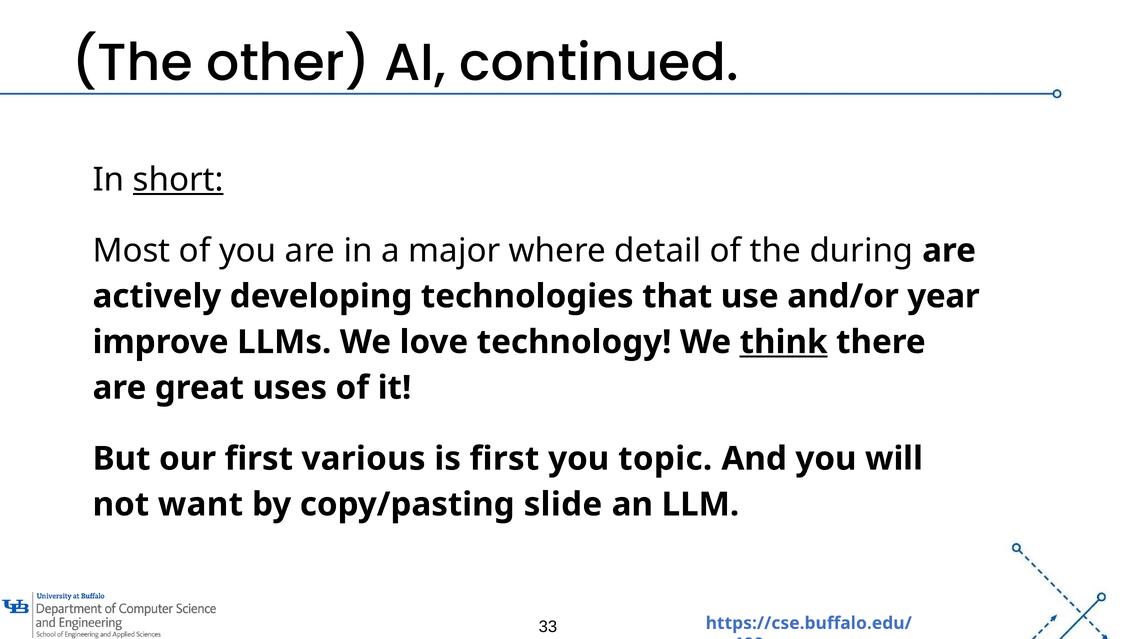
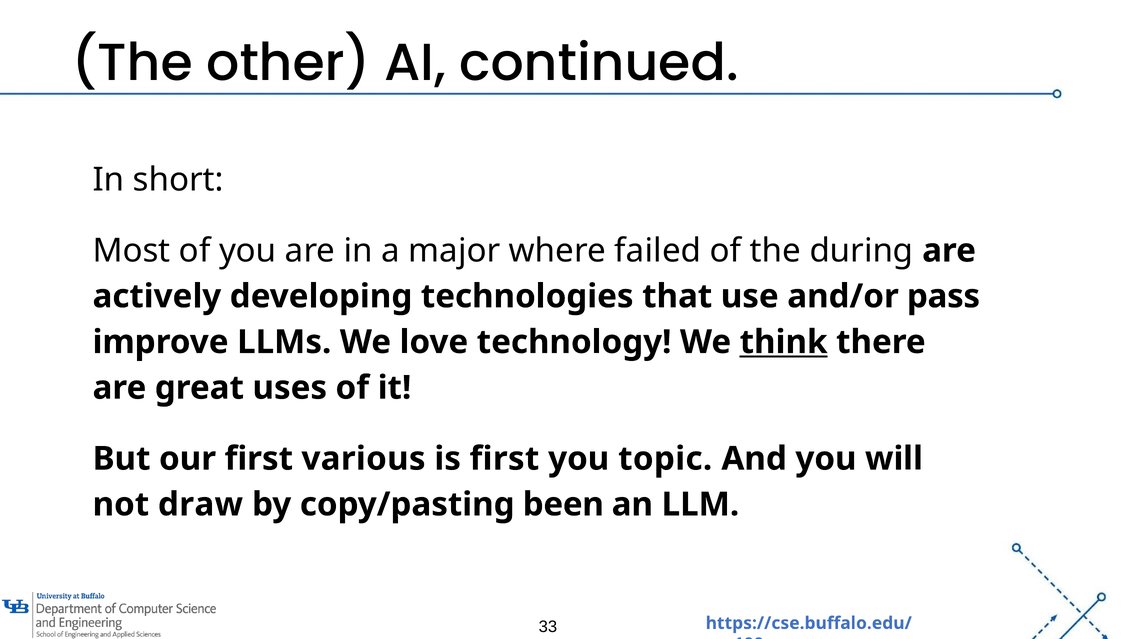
short underline: present -> none (178, 180)
detail: detail -> failed (658, 251)
year: year -> pass (943, 297)
want: want -> draw (200, 505)
slide: slide -> been (563, 505)
